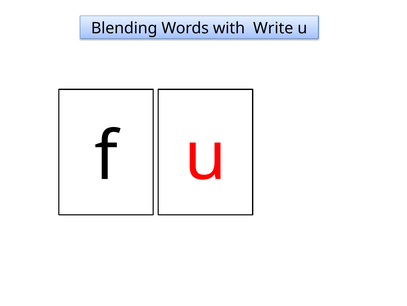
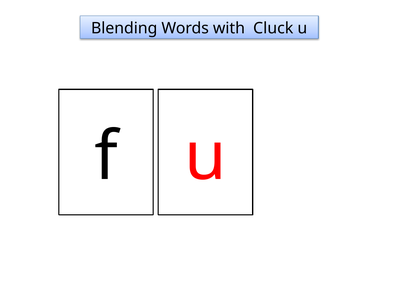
Write: Write -> Cluck (273, 28)
